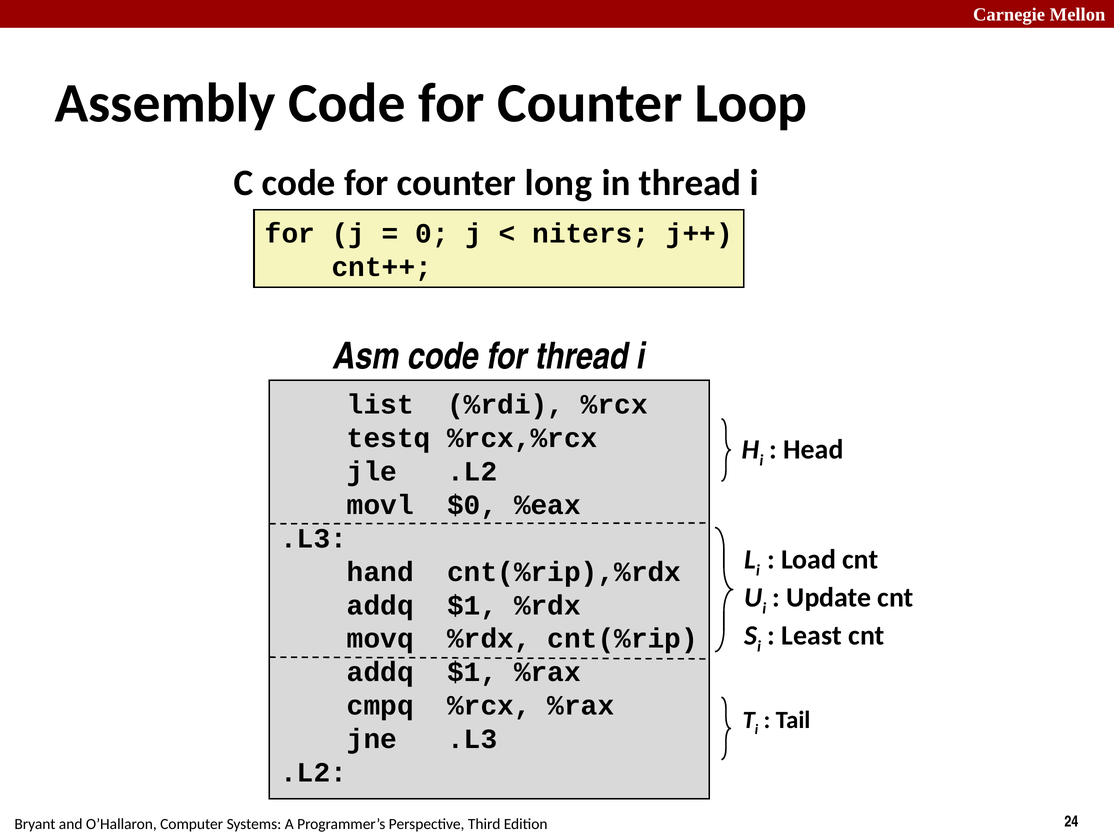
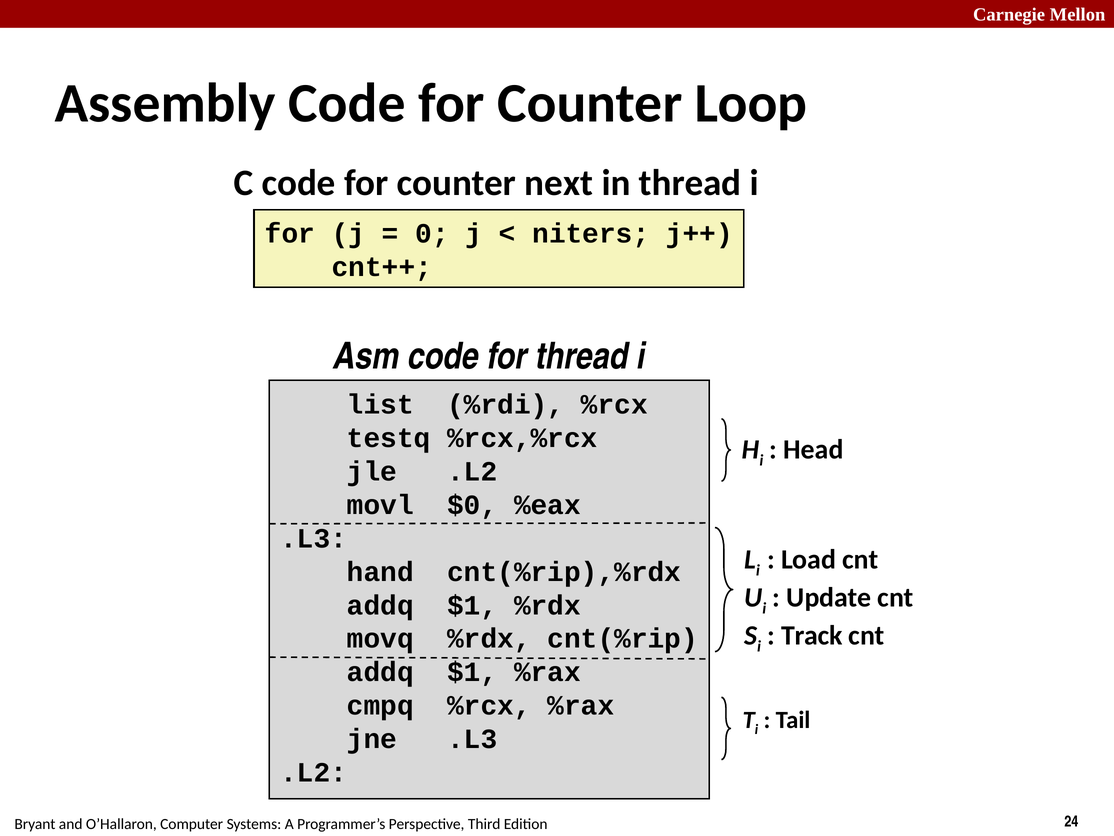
long: long -> next (559, 183)
Least: Least -> Track (812, 635)
